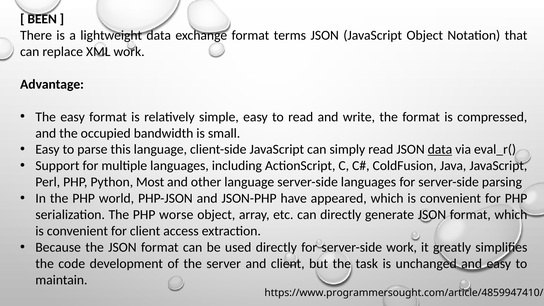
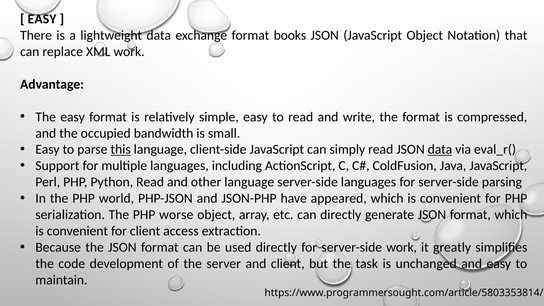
BEEN: BEEN -> EASY (42, 19)
terms: terms -> books (290, 35)
this underline: none -> present (121, 150)
Python Most: Most -> Read (150, 182)
https://www.programmersought.com/article/4859947410/: https://www.programmersought.com/article/4859947410/ -> https://www.programmersought.com/article/5803353814/ (404, 293)
